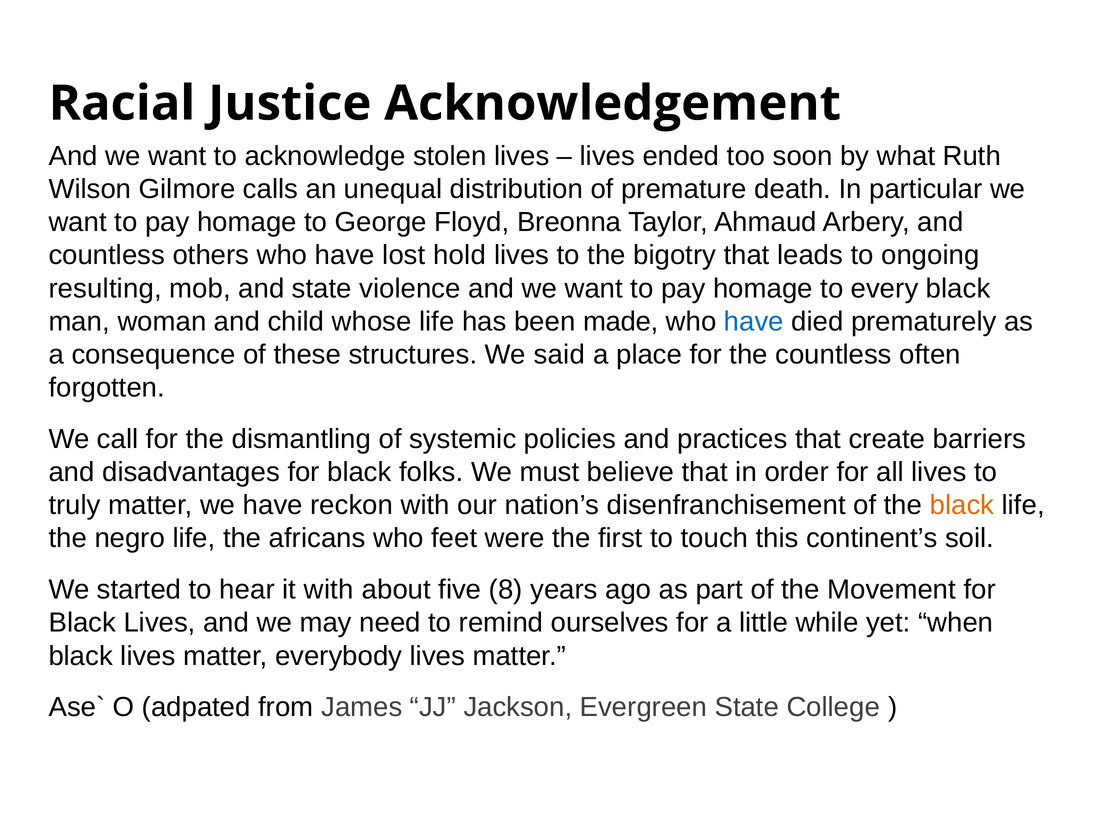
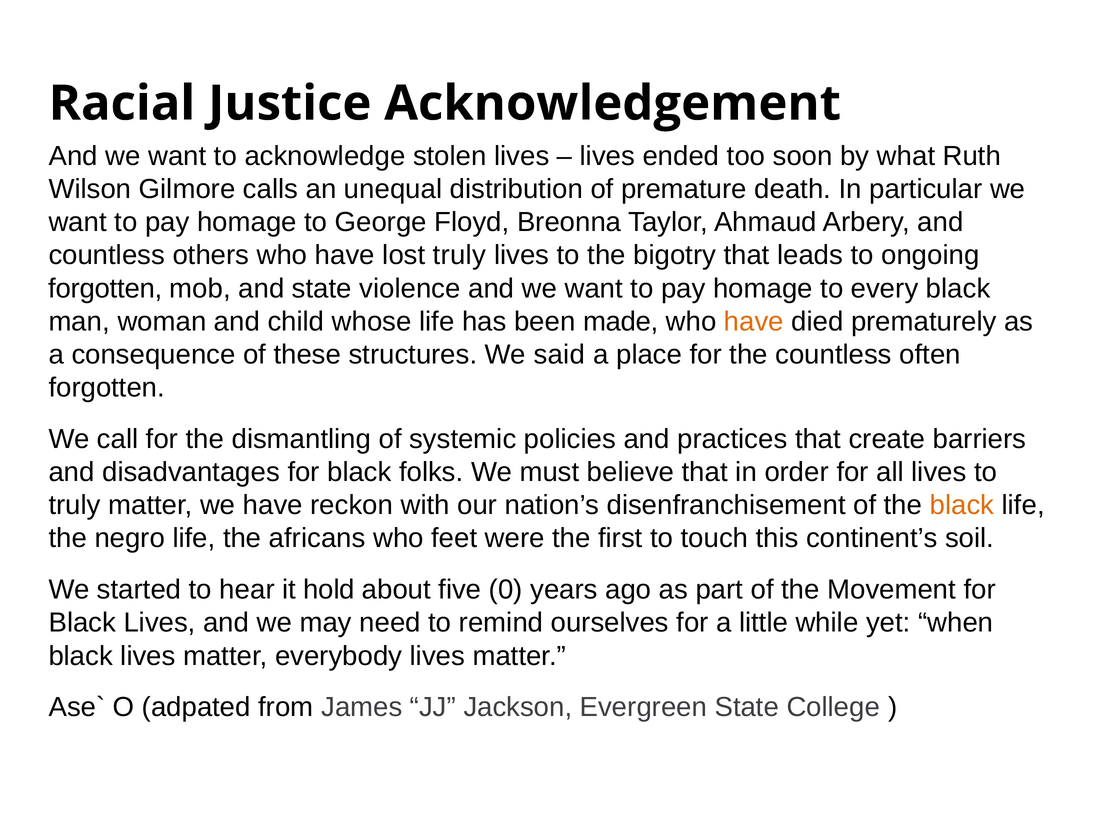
lost hold: hold -> truly (459, 255)
resulting: resulting -> forgotten (105, 288)
have colour: blue -> orange (754, 322)
it with: with -> hold (329, 590)
8: 8 -> 0 (506, 590)
